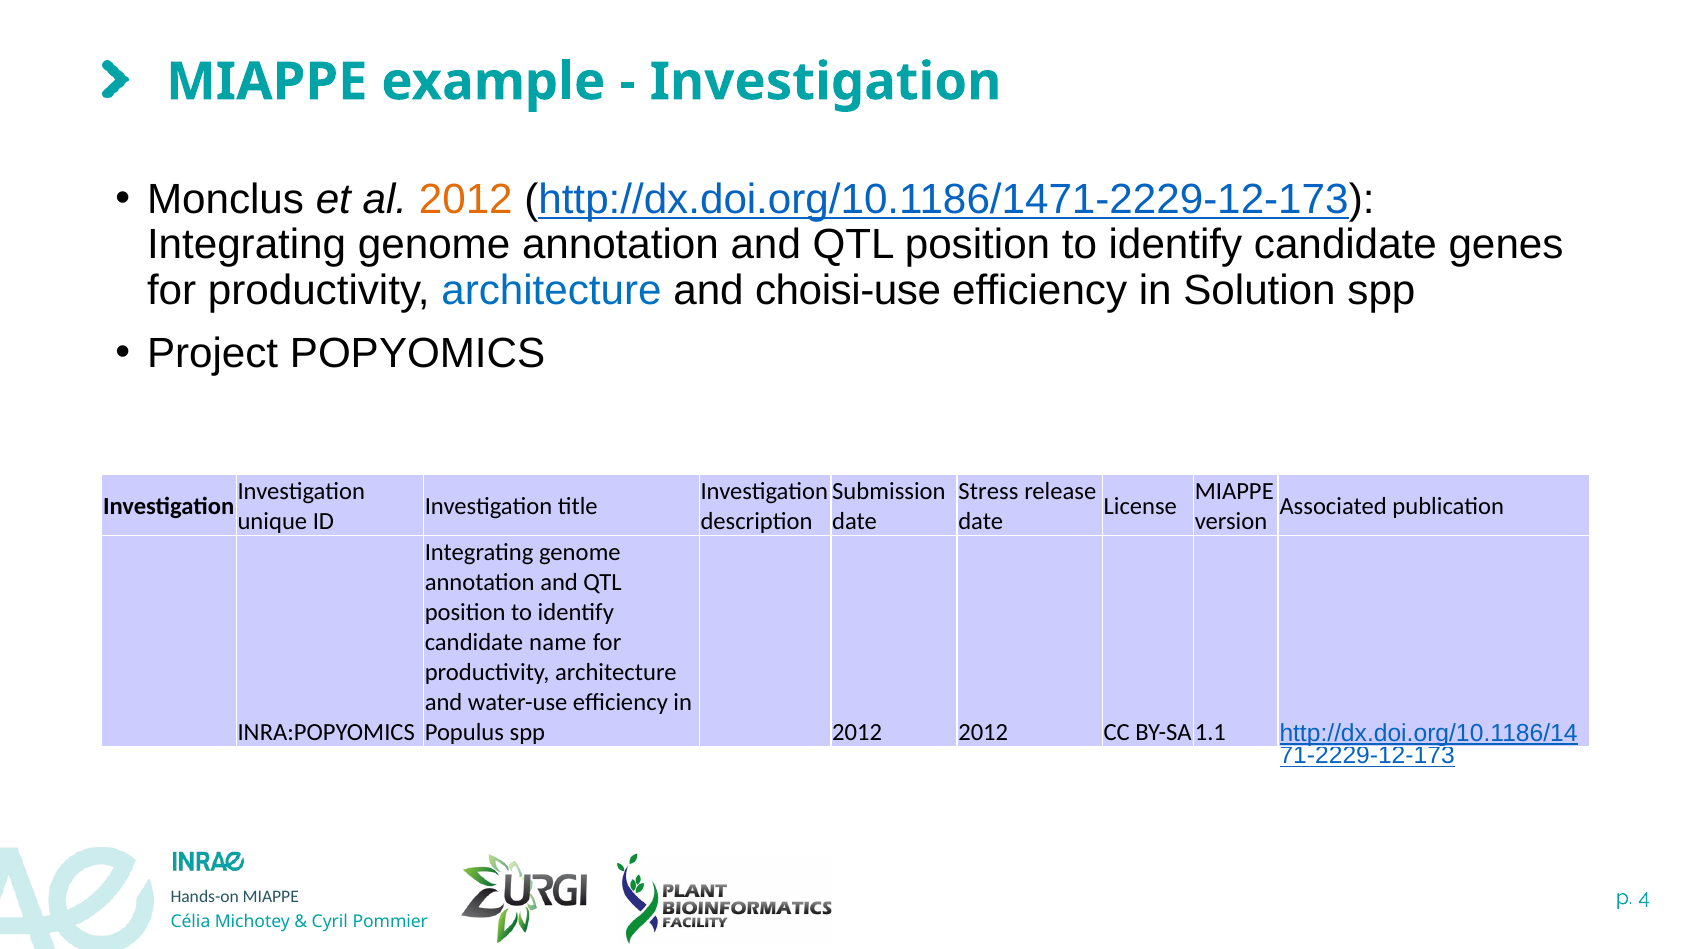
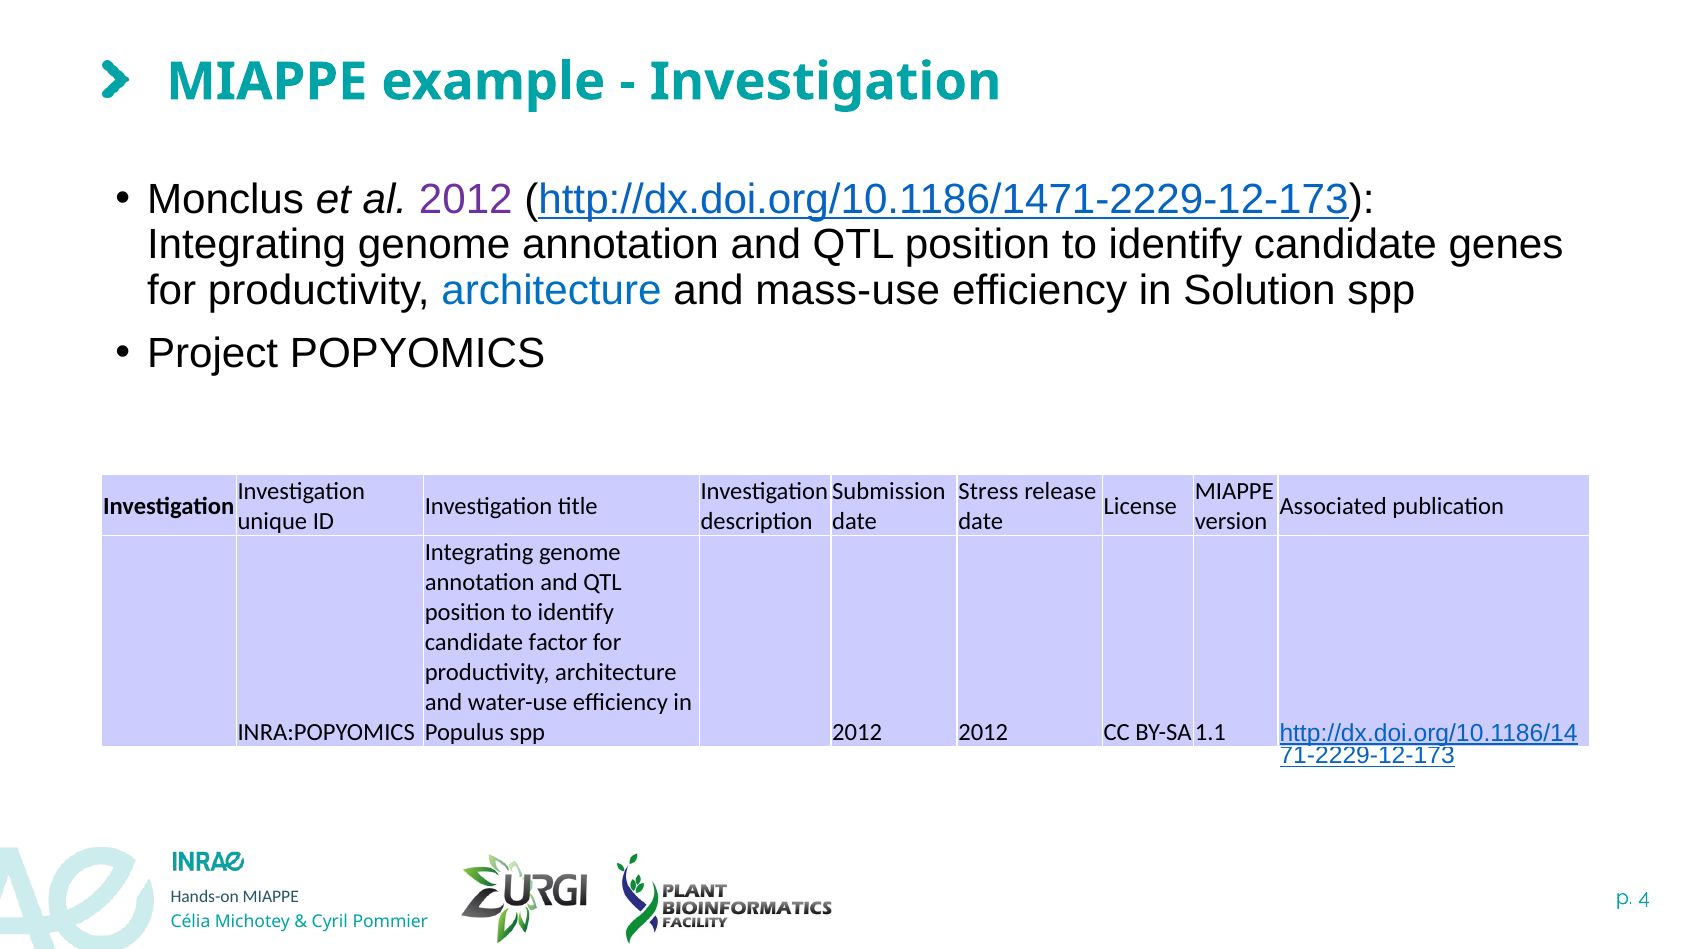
2012 colour: orange -> purple (466, 200)
choisi-use: choisi-use -> mass-use (848, 291)
name: name -> factor (558, 642)
